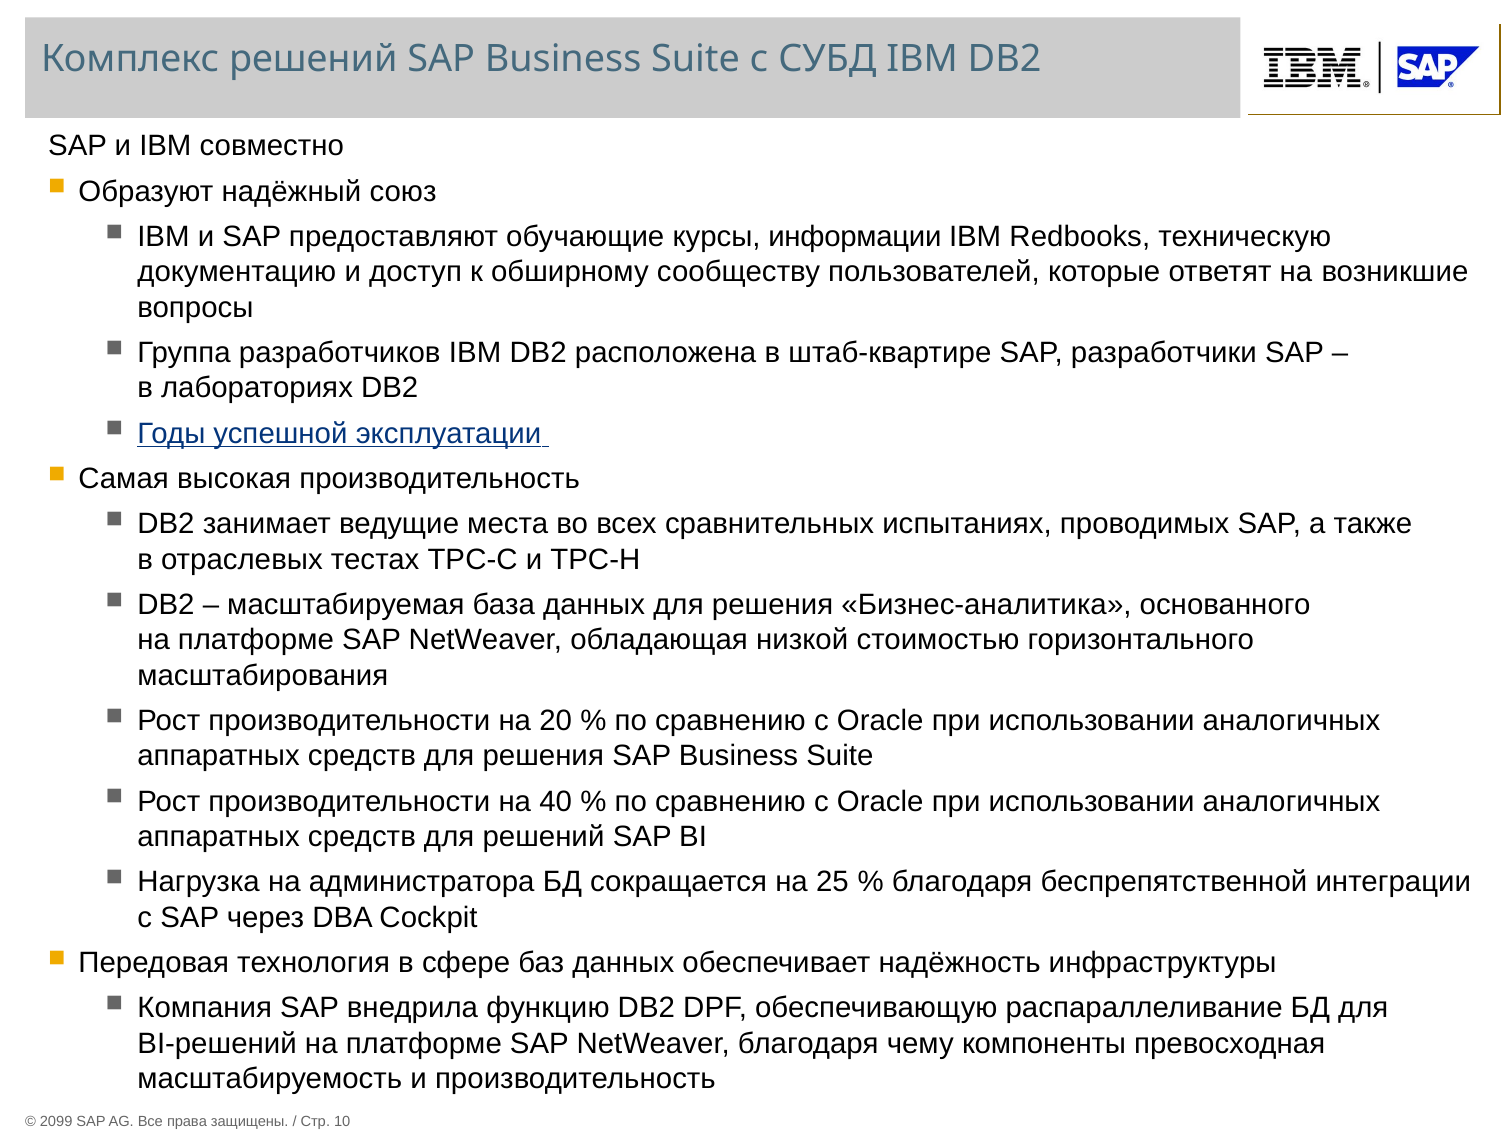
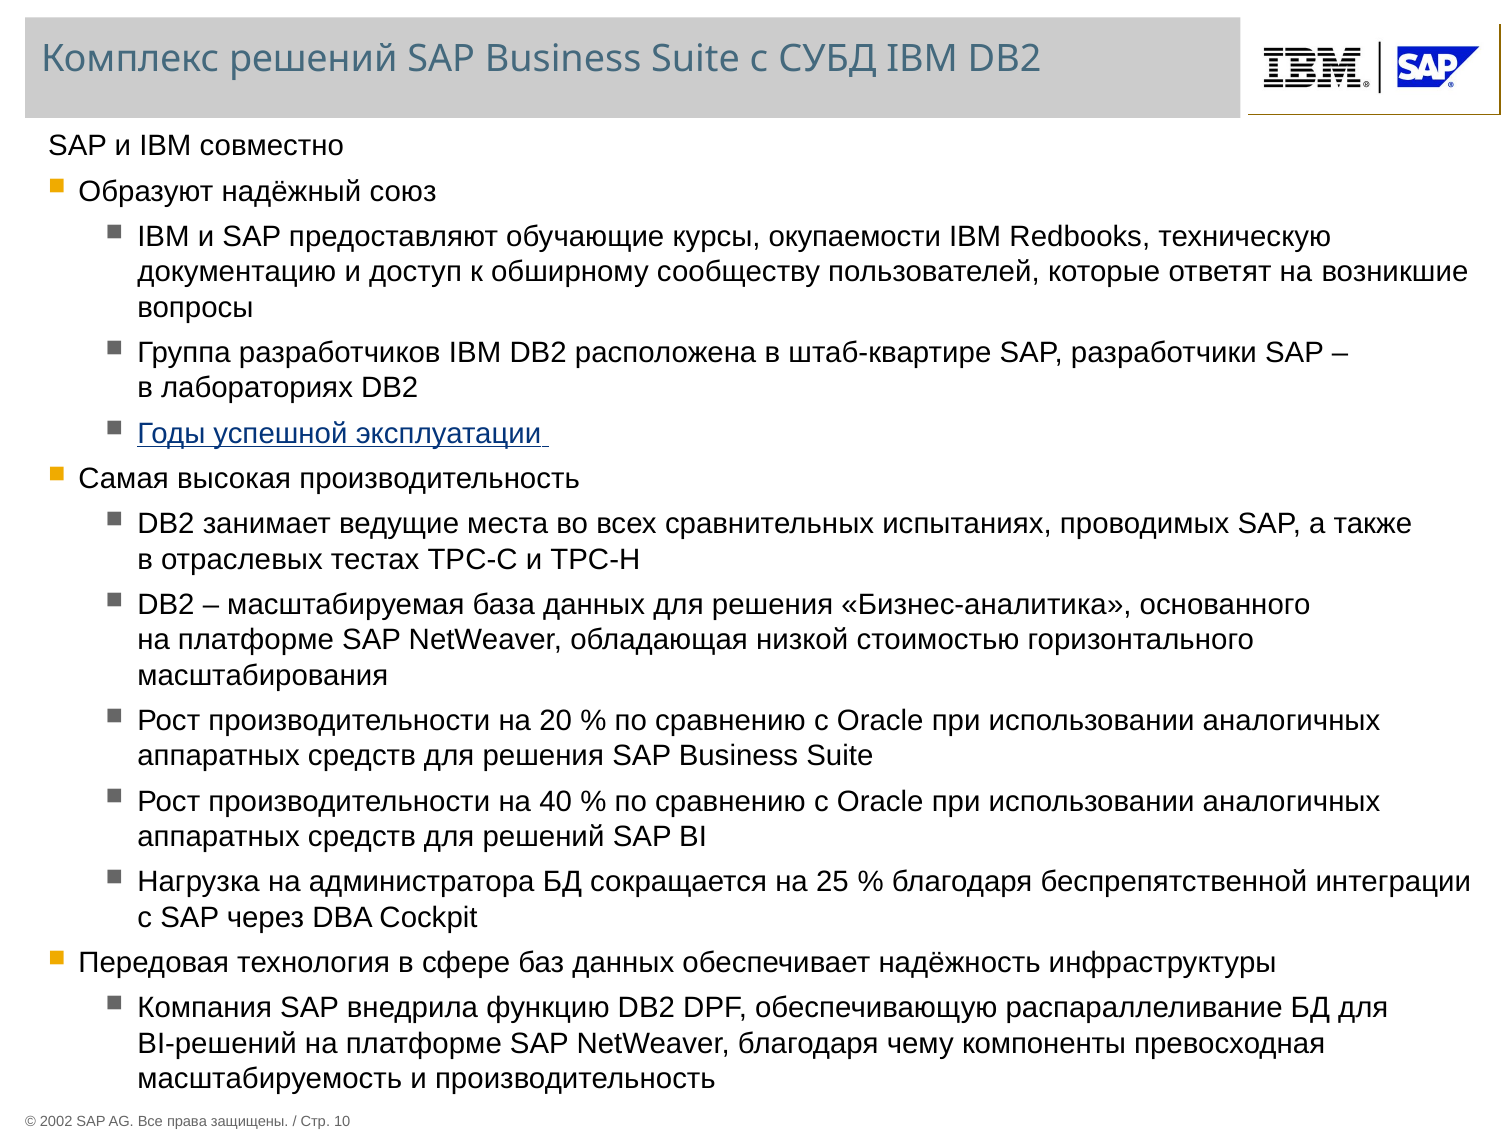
информации: информации -> окупаемости (855, 237)
2099: 2099 -> 2002 (56, 1121)
